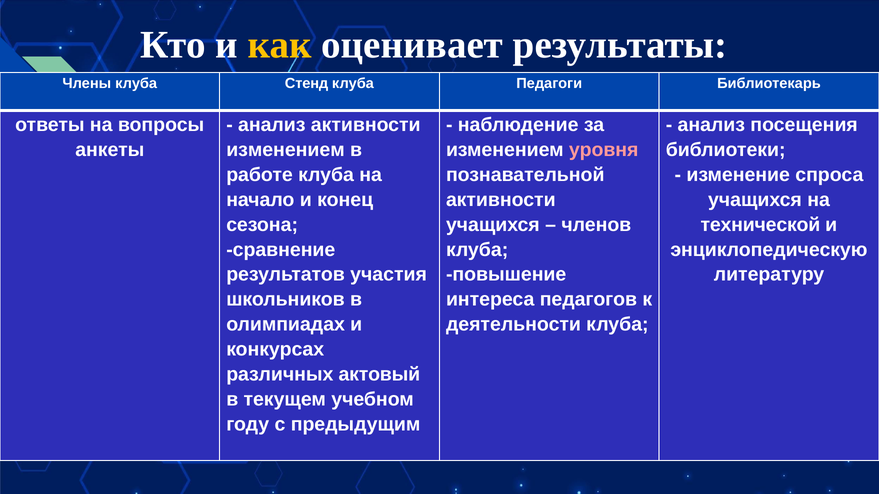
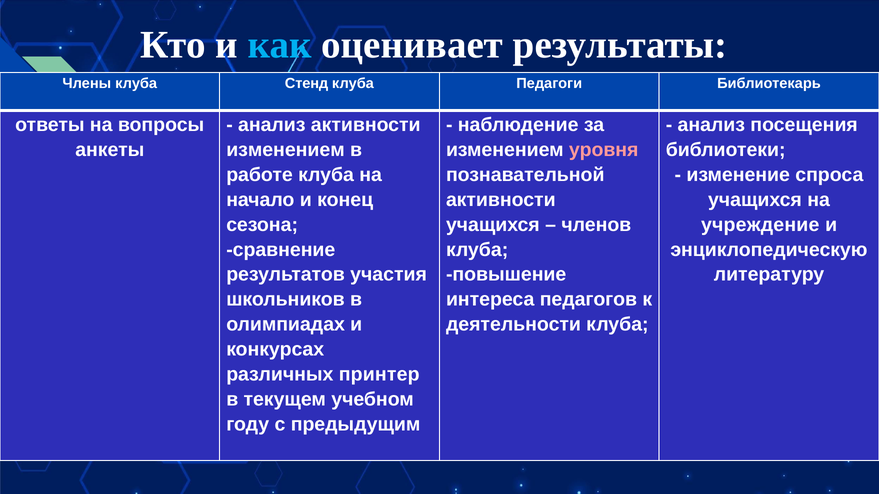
как colour: yellow -> light blue (280, 45)
технической: технической -> учреждение (760, 225)
актовый: актовый -> принтер (379, 375)
